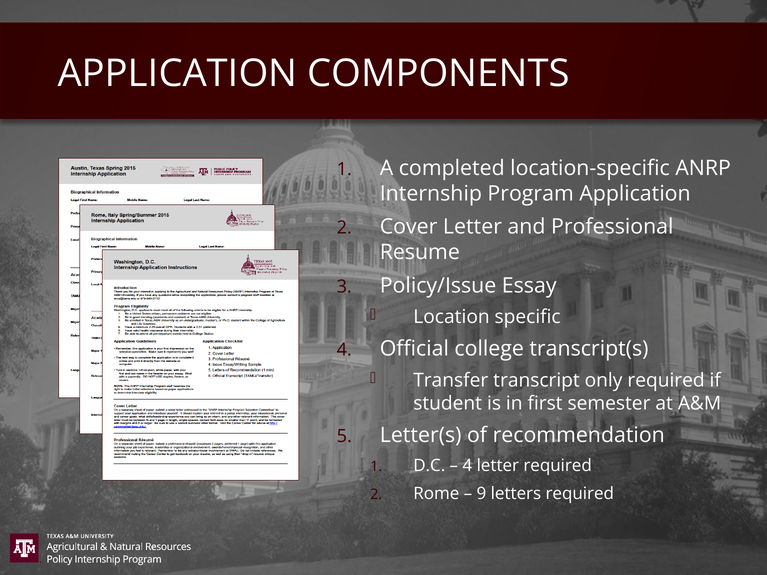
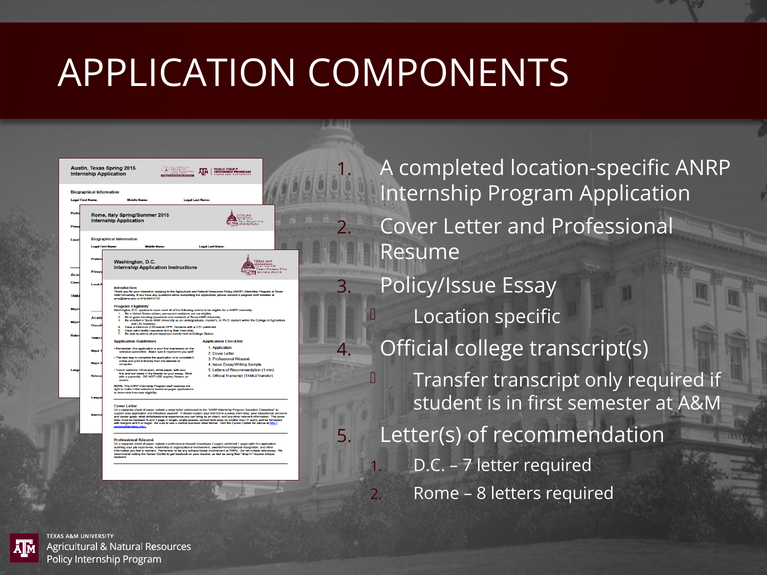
4: 4 -> 7 (467, 466)
9: 9 -> 8 (481, 494)
